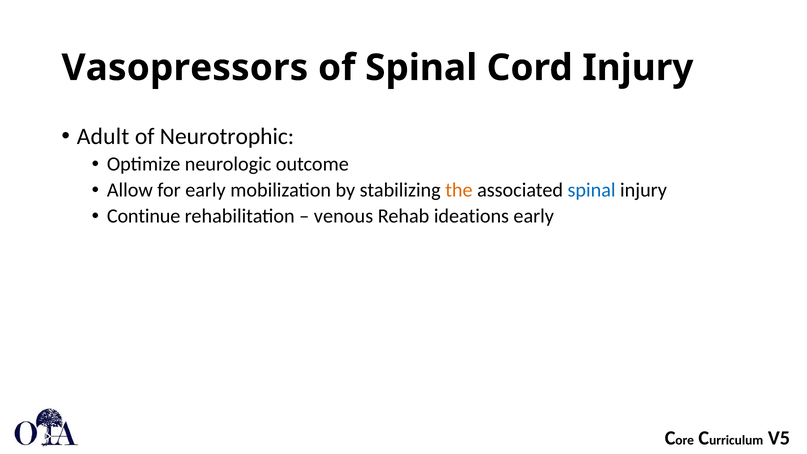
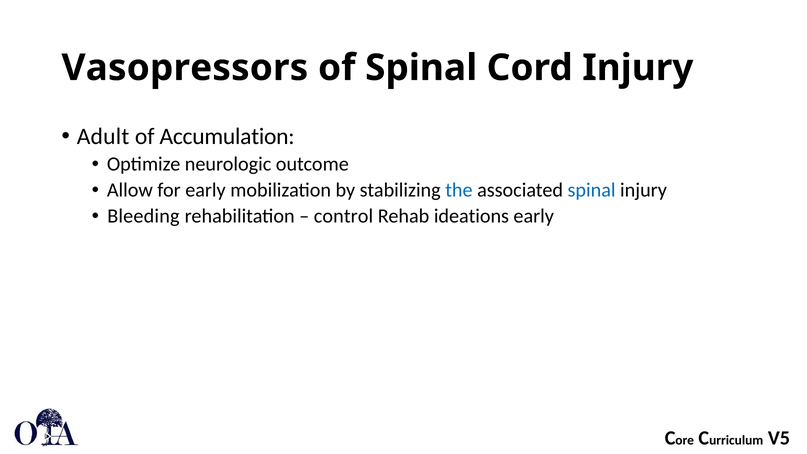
Neurotrophic: Neurotrophic -> Accumulation (227, 136)
the colour: orange -> blue (459, 190)
Continue: Continue -> Bleeding (143, 216)
venous: venous -> control (344, 216)
